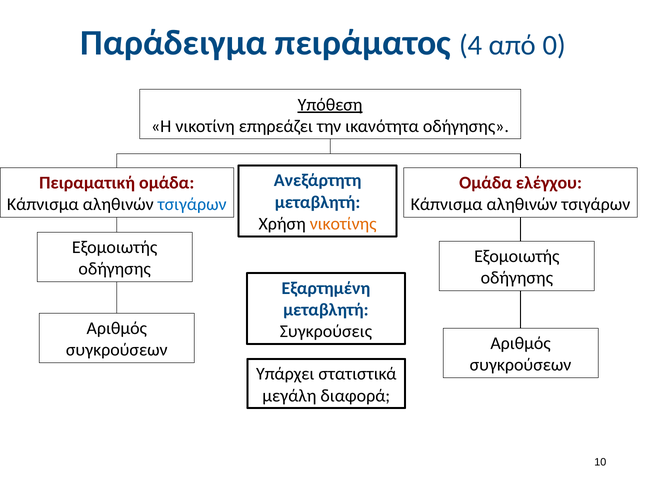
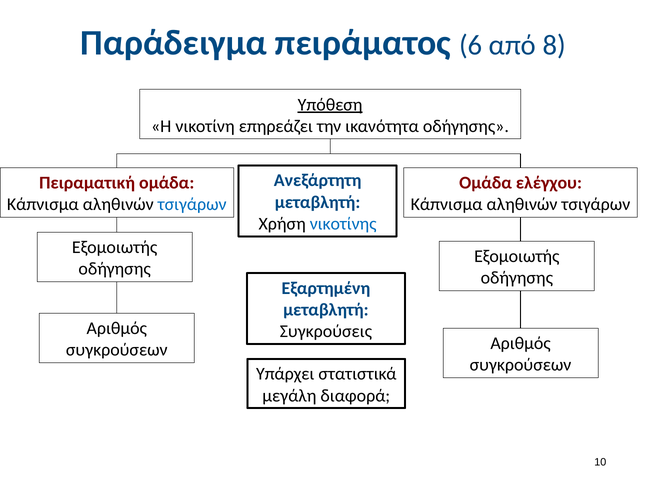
4: 4 -> 6 (471, 45)
0: 0 -> 8 (554, 45)
νικοτίνης colour: orange -> blue (343, 223)
